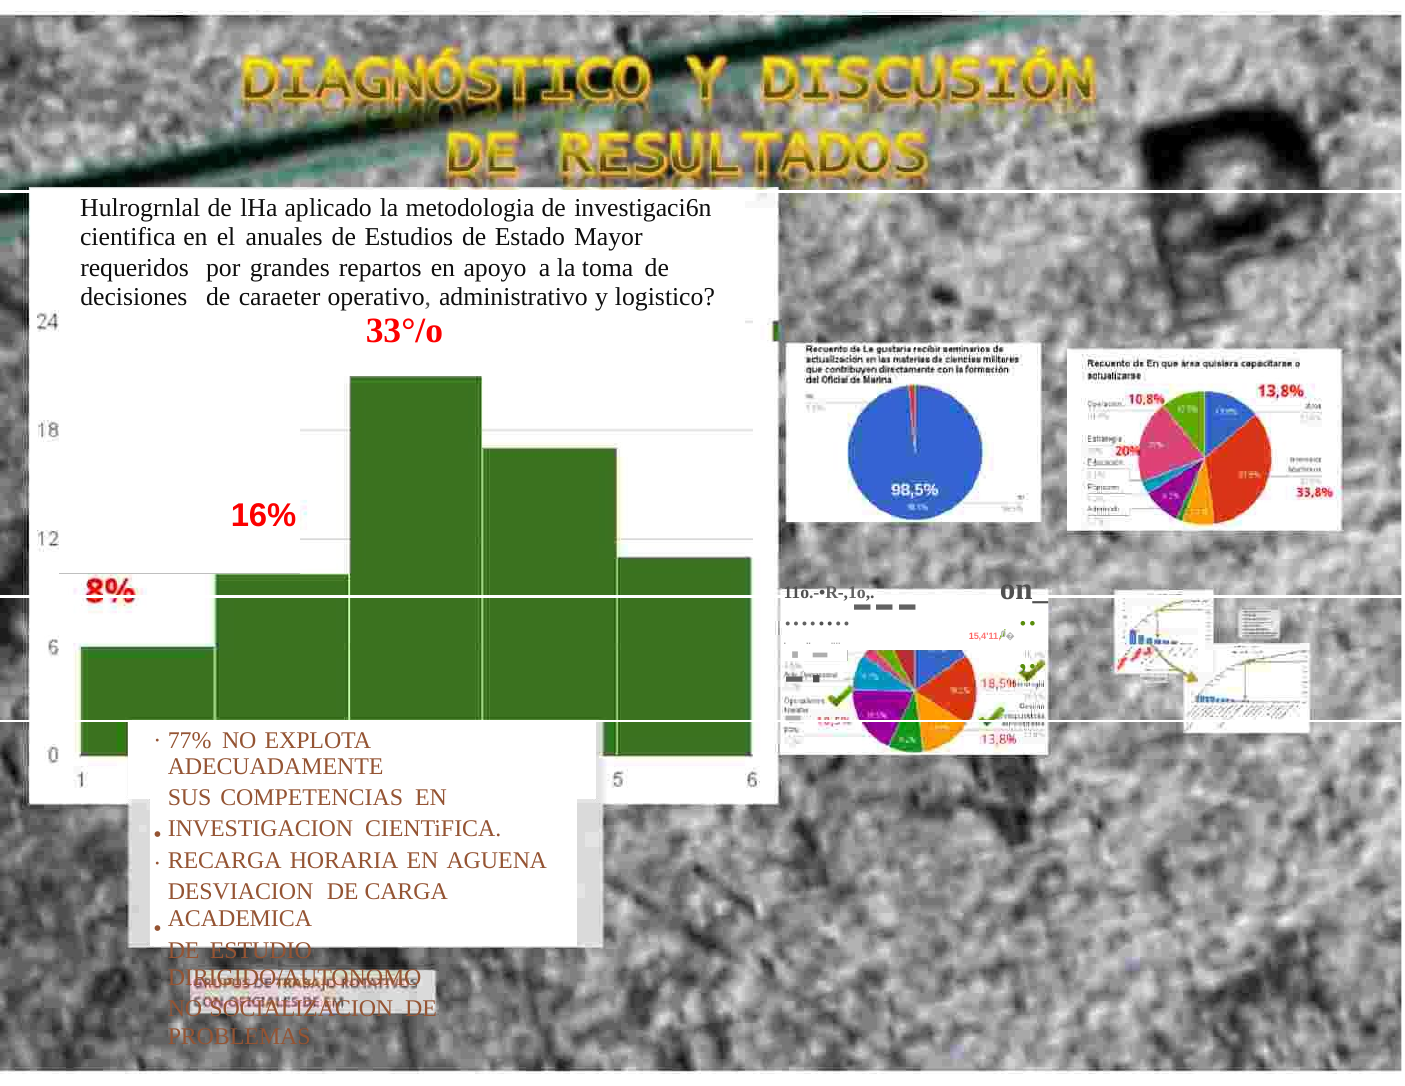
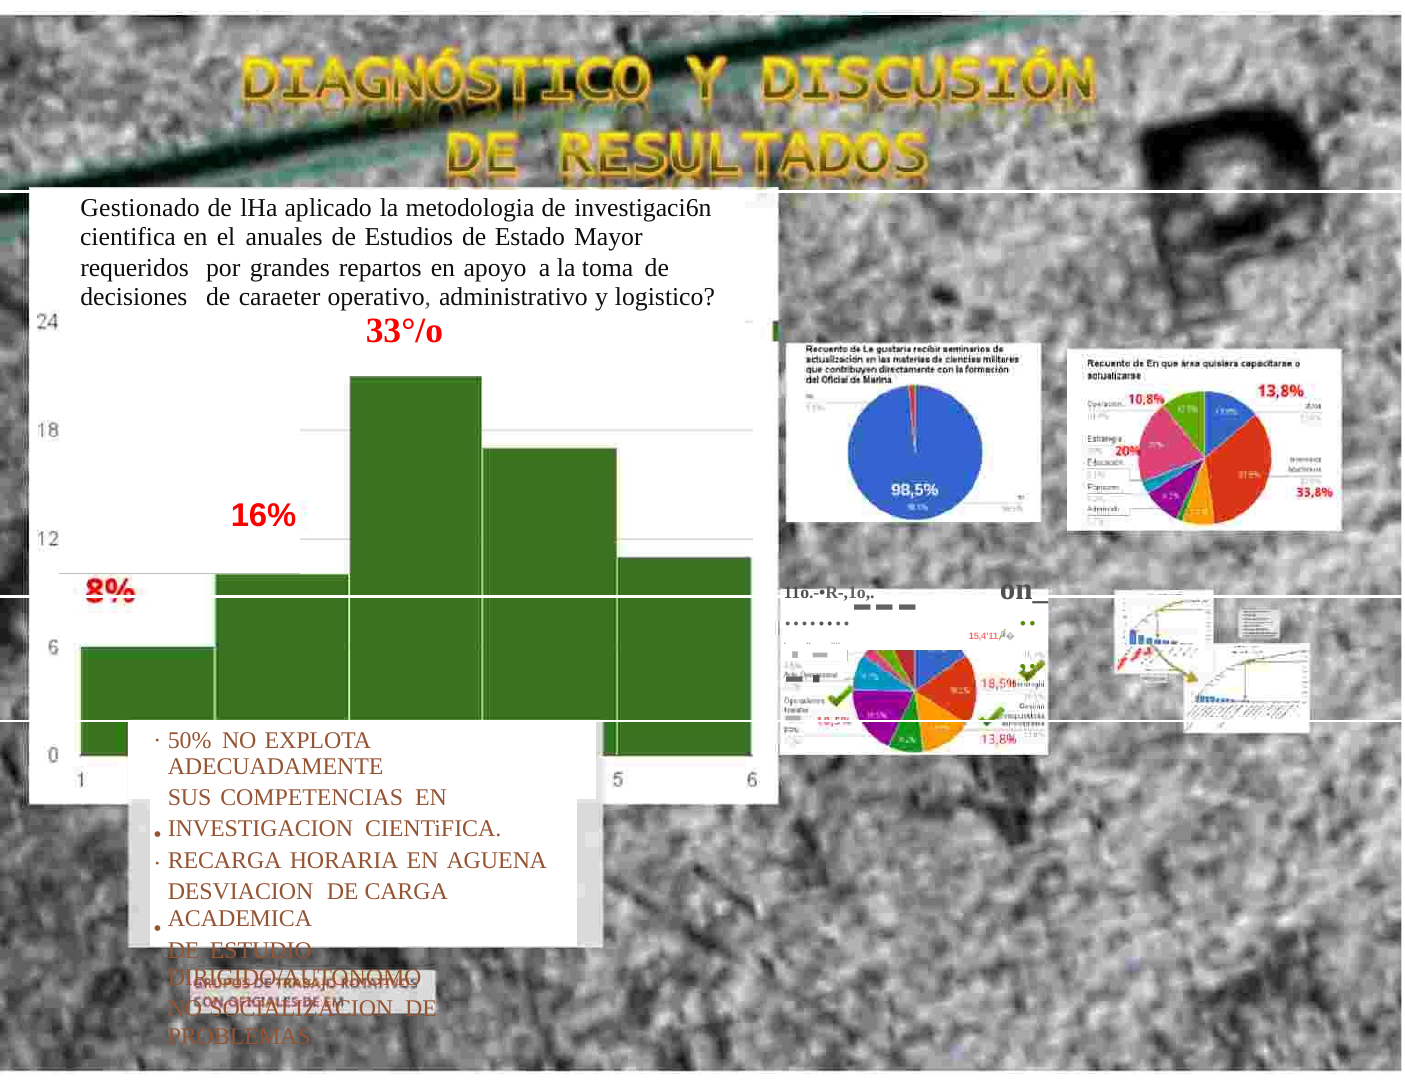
Hulrogrnlal: Hulrogrnlal -> Gestionado (140, 208)
77%: 77% -> 50% (190, 741)
